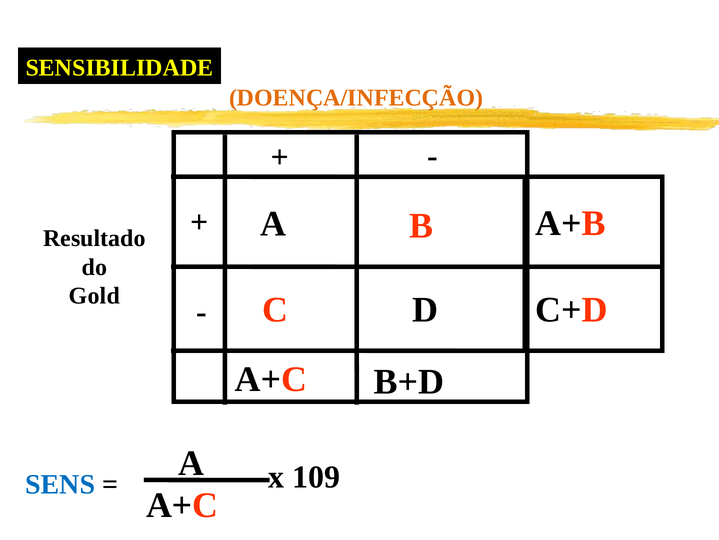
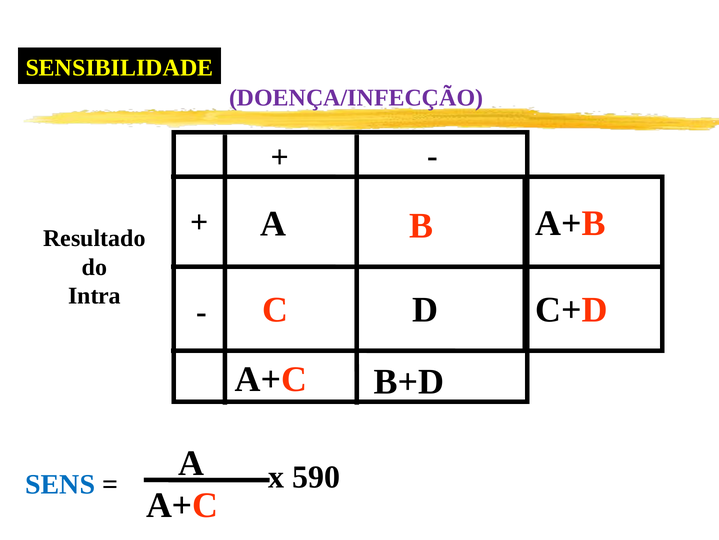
DOENÇA/INFECÇÃO colour: orange -> purple (356, 97)
Gold: Gold -> Intra (95, 296)
109: 109 -> 590 (316, 477)
